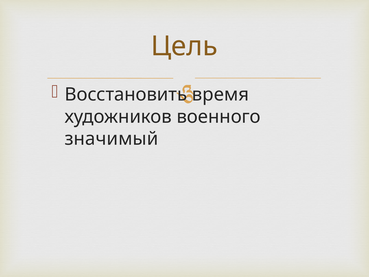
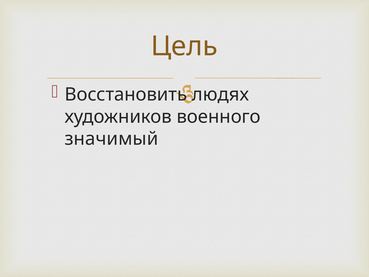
время: время -> людях (221, 94)
